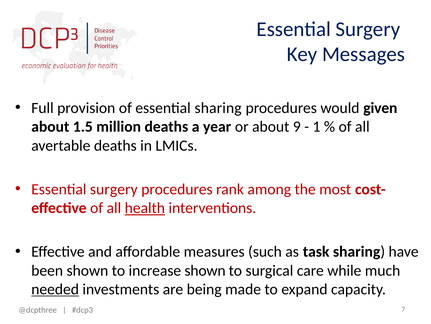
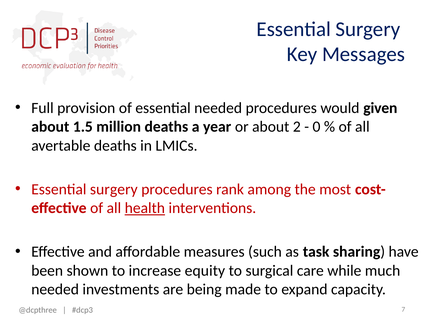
essential sharing: sharing -> needed (218, 108)
9: 9 -> 2 (297, 126)
1: 1 -> 0 (316, 126)
increase shown: shown -> equity (205, 270)
needed underline: present -> none (55, 289)
